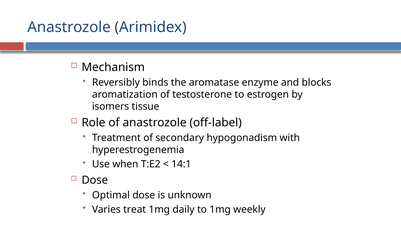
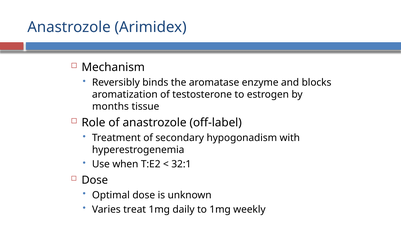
isomers: isomers -> months (110, 106)
14:1: 14:1 -> 32:1 (181, 164)
